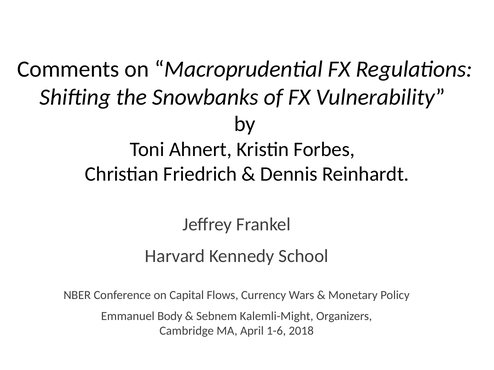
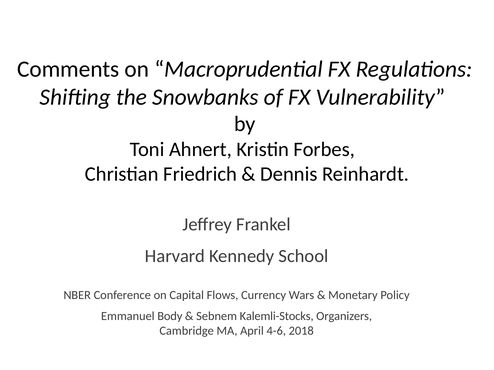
Kalemli-Might: Kalemli-Might -> Kalemli-Stocks (277, 316)
1-6: 1-6 -> 4-6 (276, 331)
